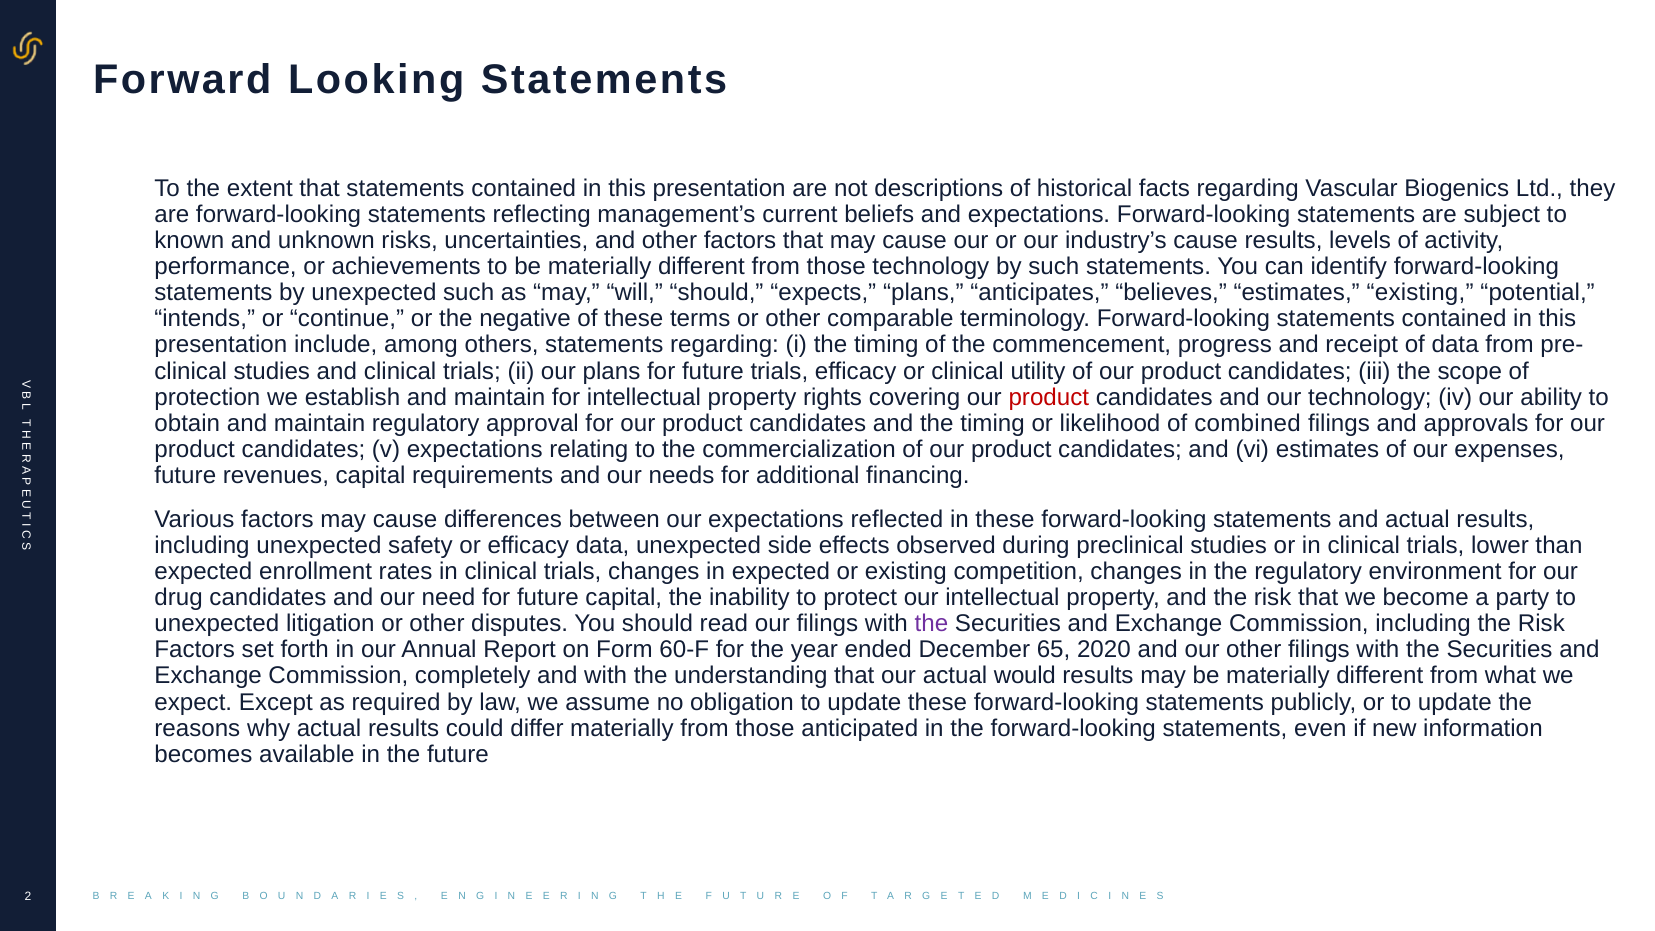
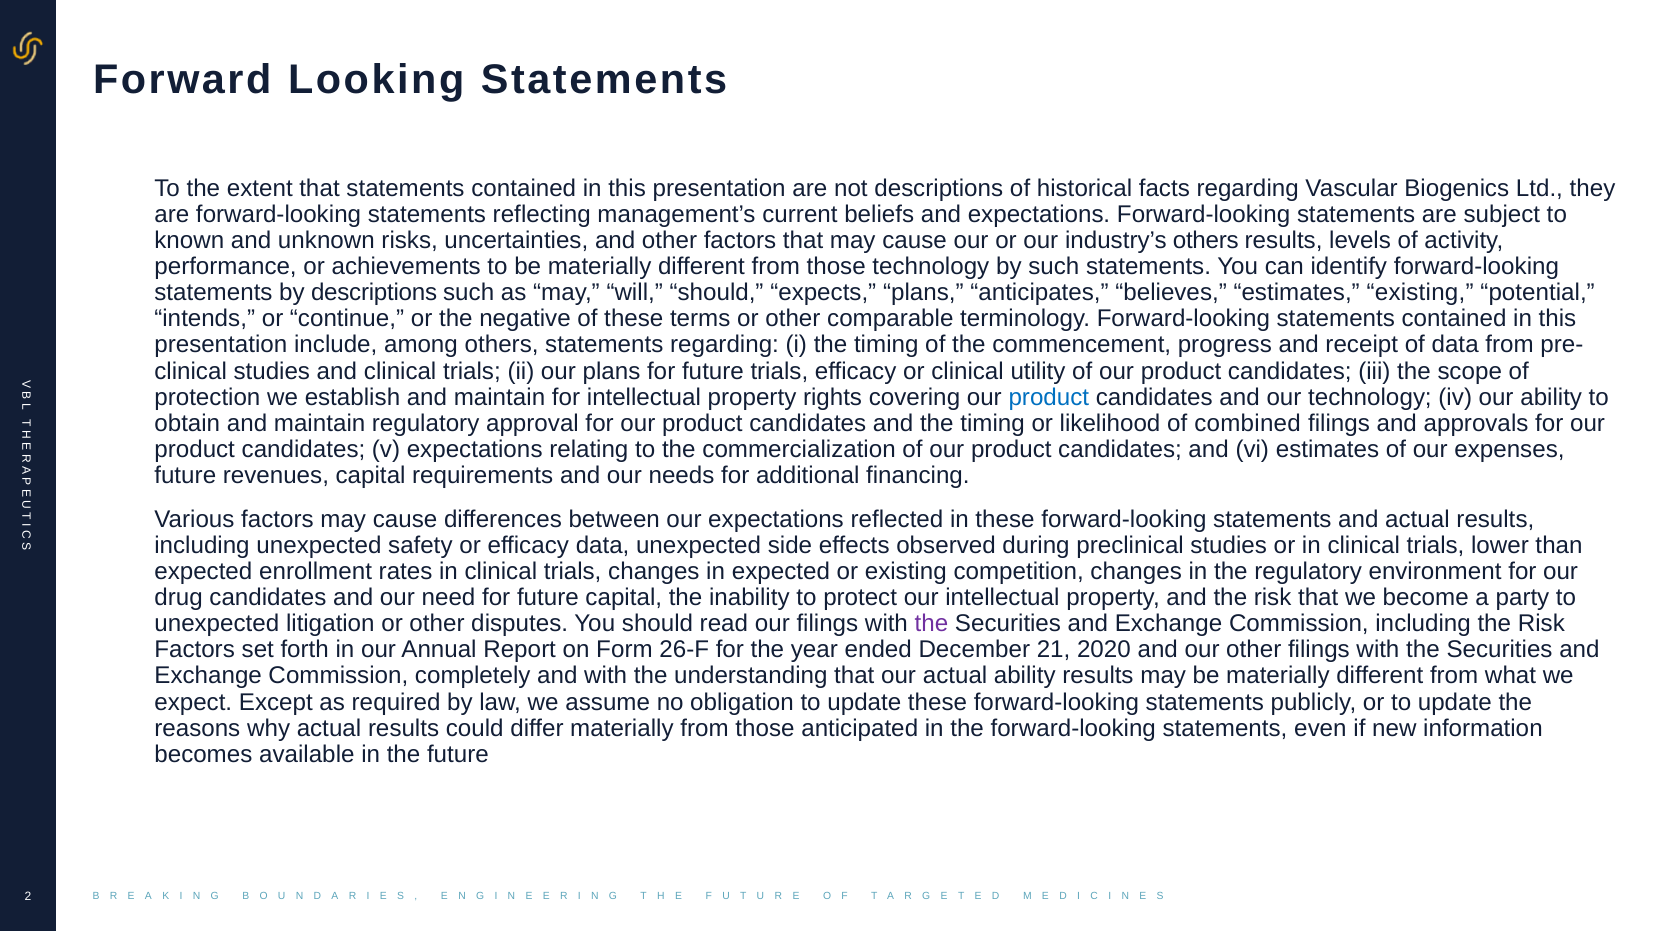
industry’s cause: cause -> others (1206, 240)
by unexpected: unexpected -> descriptions (374, 293)
product colour: red -> blue (1049, 397)
60-F: 60-F -> 26-F (684, 650)
65: 65 -> 21 (1054, 650)
actual would: would -> ability (1025, 676)
